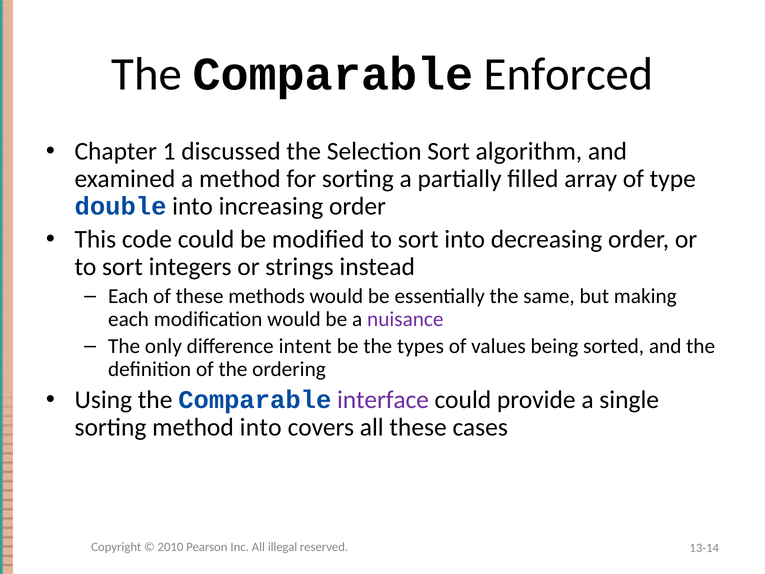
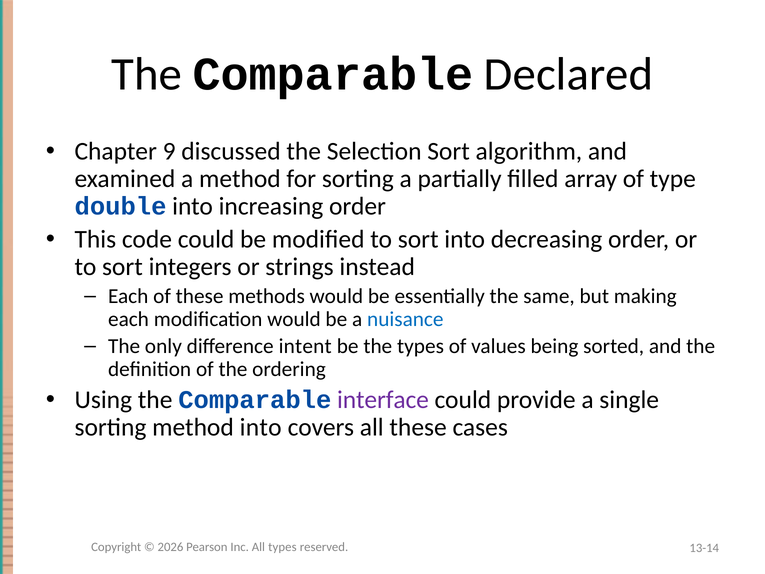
Enforced: Enforced -> Declared (569, 74)
1: 1 -> 9 (169, 151)
nuisance colour: purple -> blue (405, 319)
2010: 2010 -> 2026 (170, 547)
All illegal: illegal -> types (282, 547)
